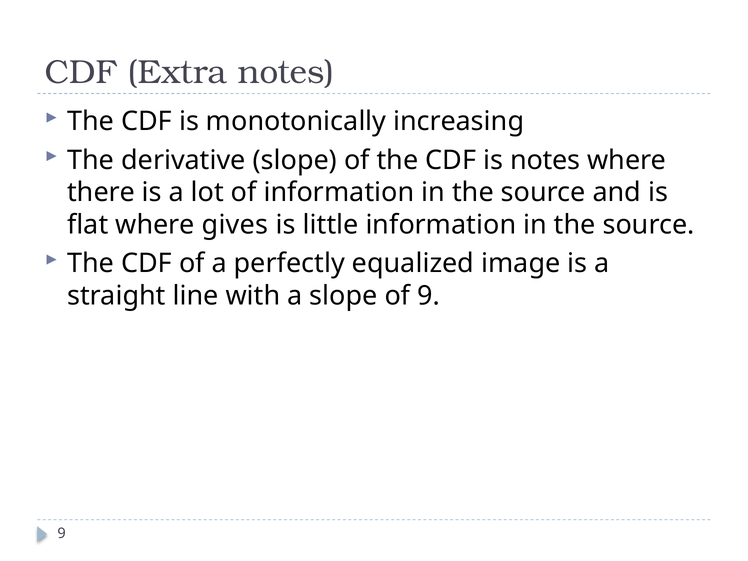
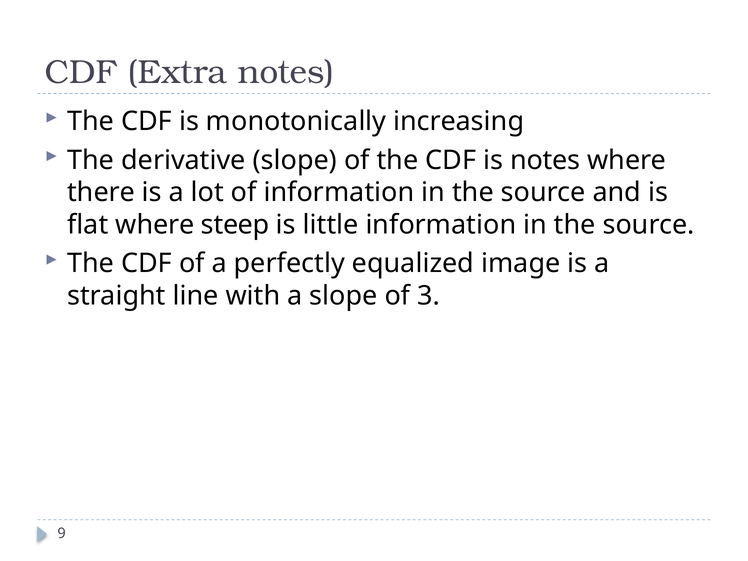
gives: gives -> steep (235, 225)
of 9: 9 -> 3 (429, 296)
